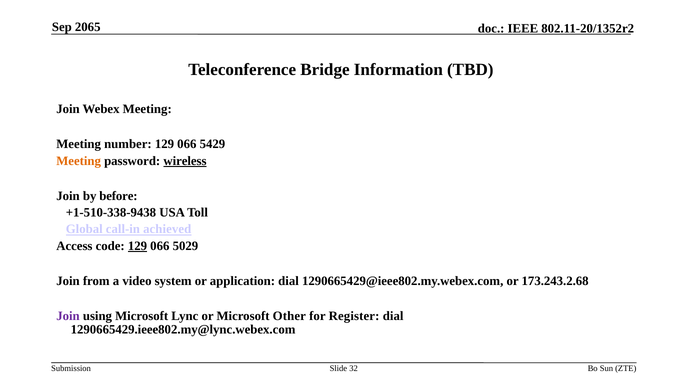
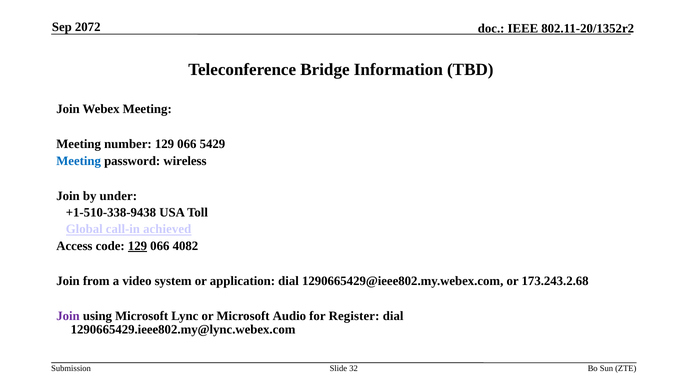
2065: 2065 -> 2072 (88, 27)
Meeting colour: orange -> blue (79, 161)
wireless underline: present -> none (185, 161)
before: before -> under (118, 196)
5029: 5029 -> 4082 (185, 246)
Other: Other -> Audio (289, 316)
